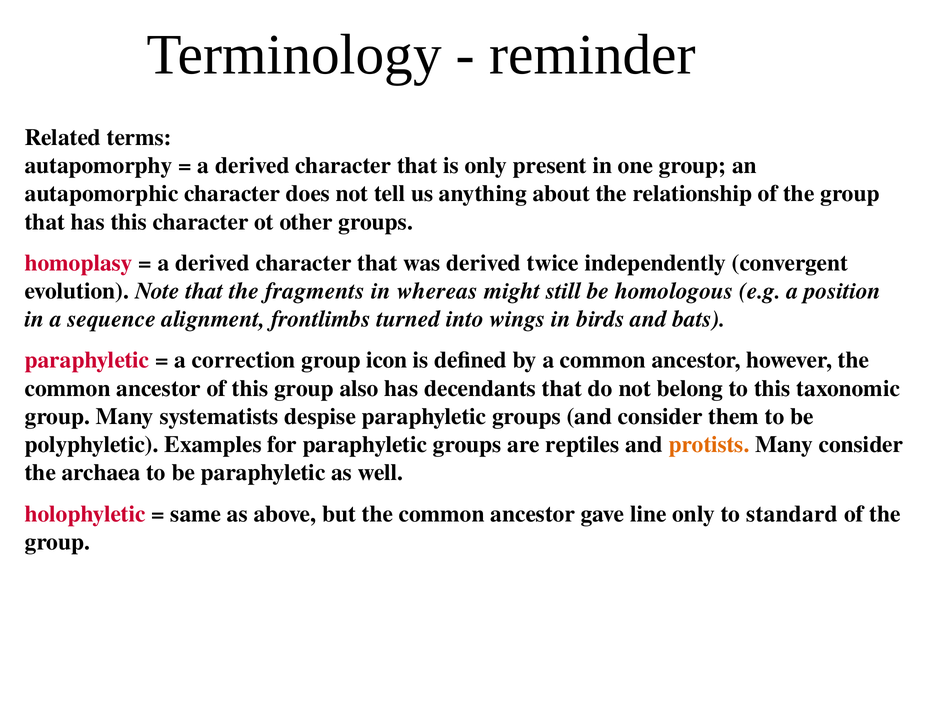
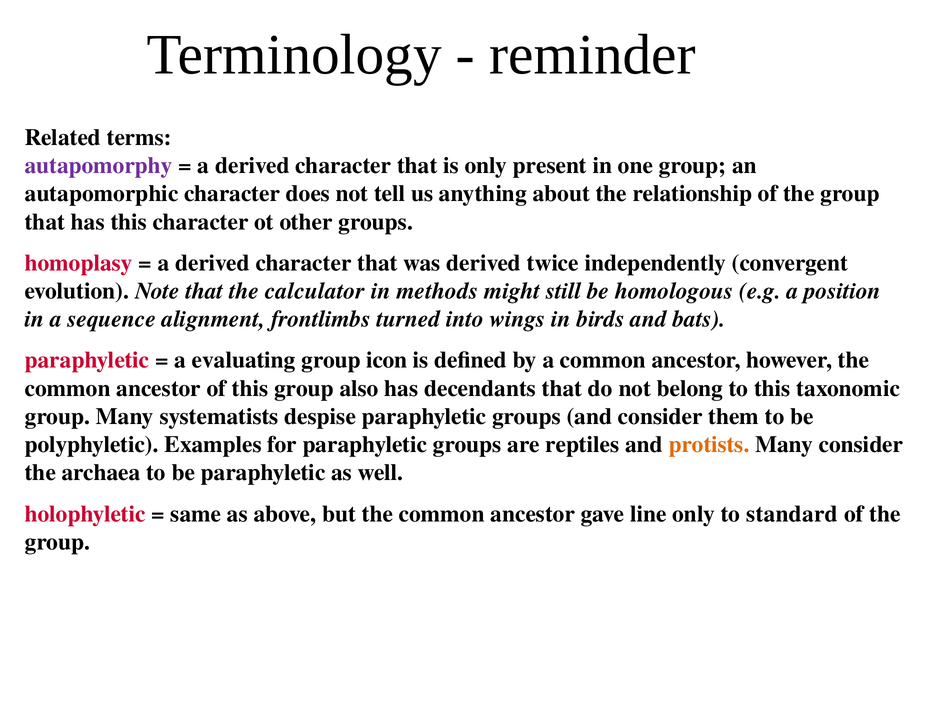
autapomorphy colour: black -> purple (99, 166)
fragments: fragments -> calculator (315, 291)
whereas: whereas -> methods (437, 291)
correction: correction -> evaluating (244, 360)
